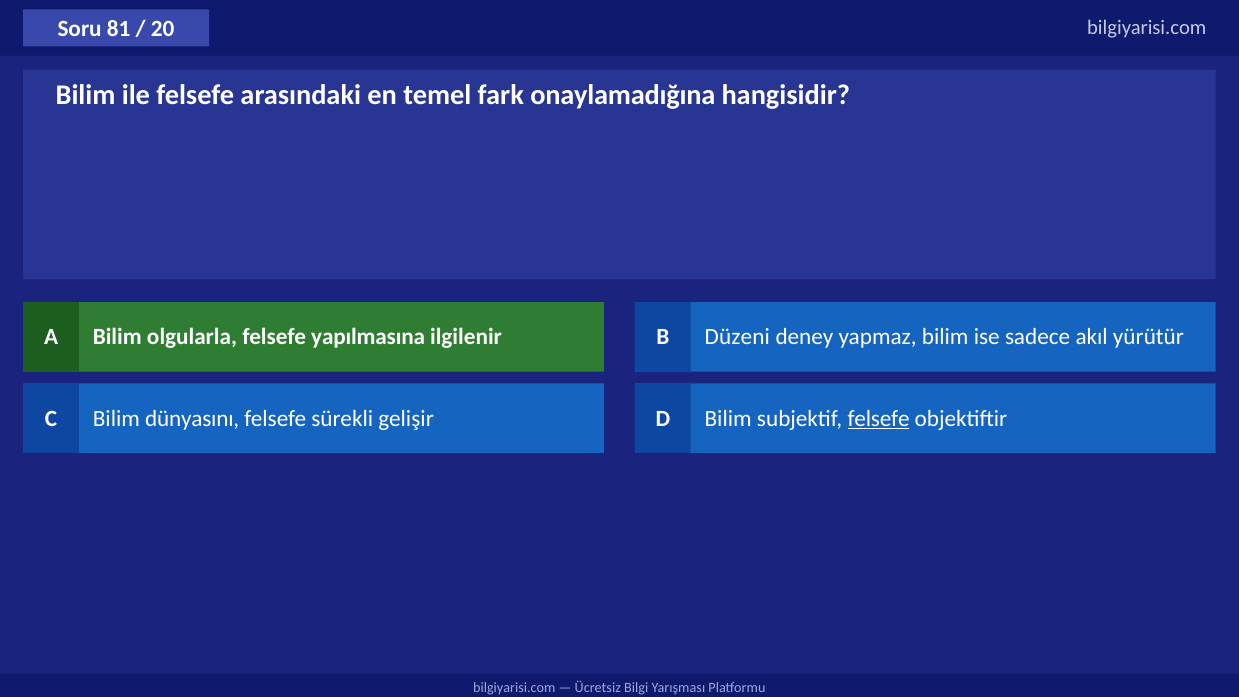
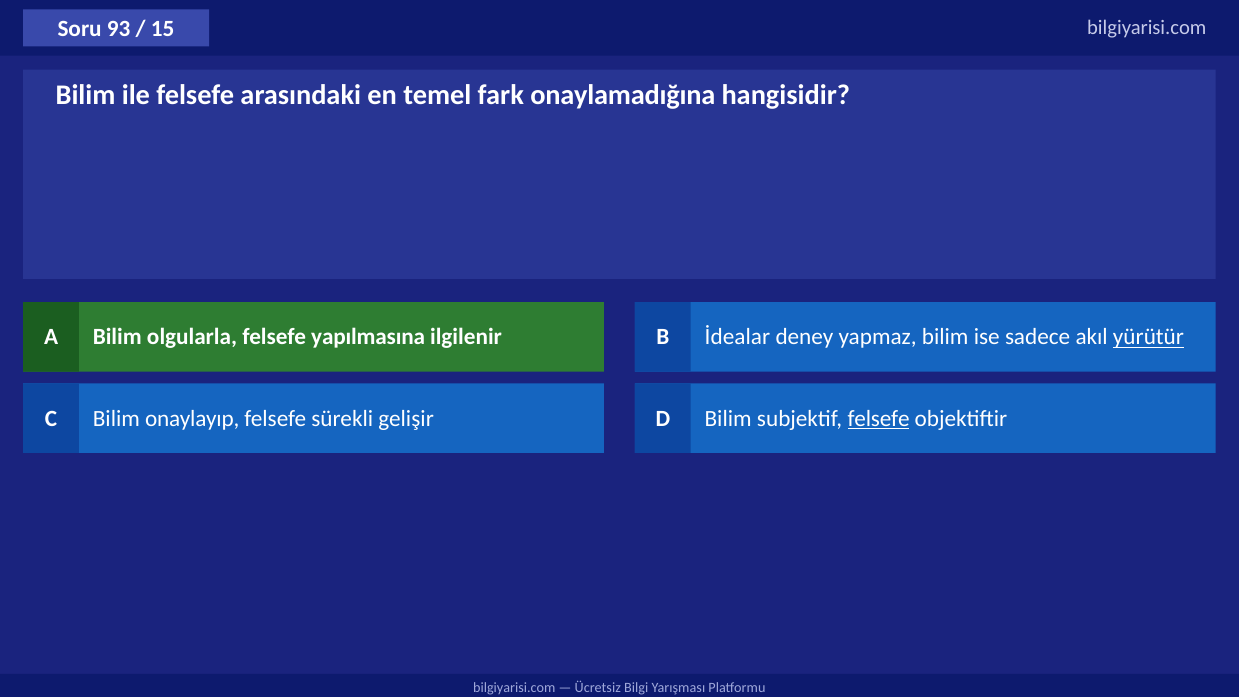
81: 81 -> 93 (119, 28)
20: 20 -> 15 (163, 28)
Düzeni: Düzeni -> İdealar (737, 337)
yürütür underline: none -> present (1149, 337)
dünyasını: dünyasını -> onaylayıp (192, 418)
